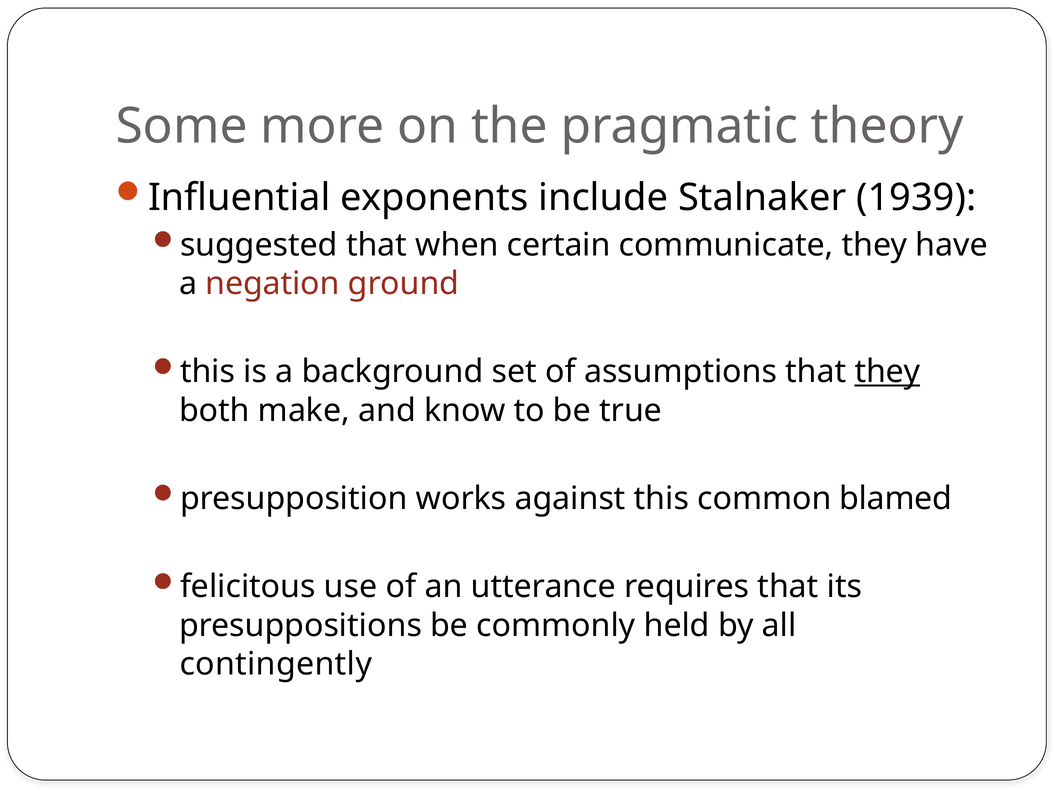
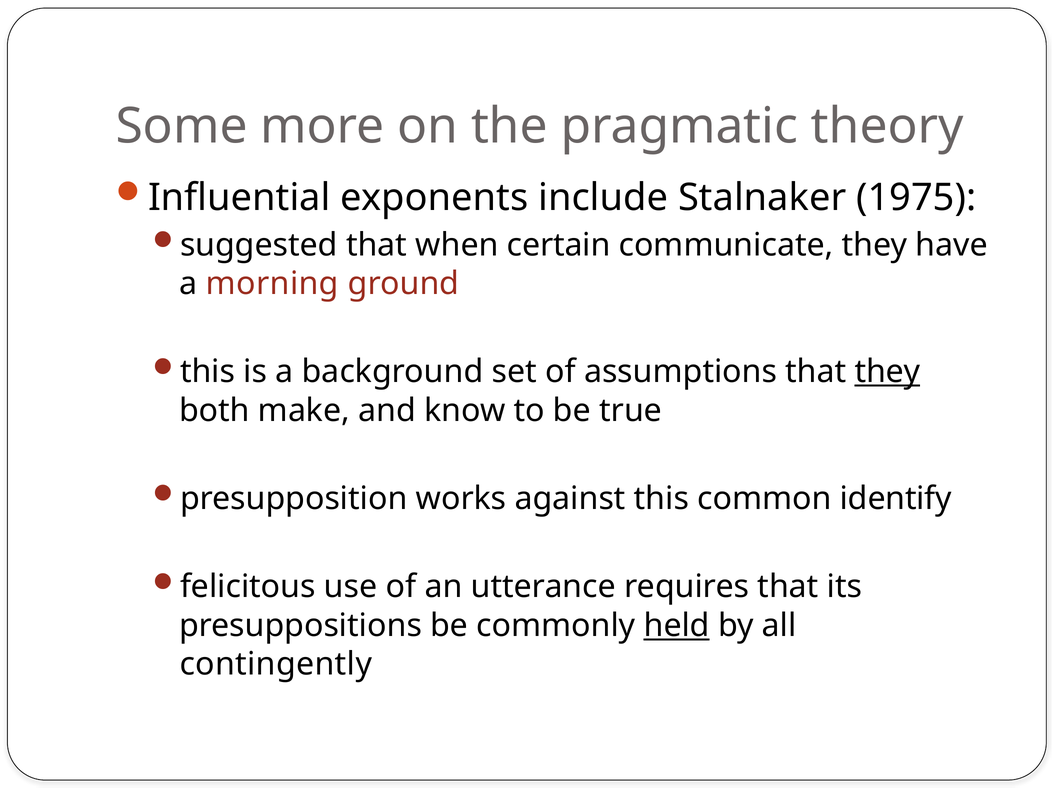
1939: 1939 -> 1975 (916, 198)
negation: negation -> morning (272, 283)
blamed: blamed -> identify (896, 498)
held underline: none -> present (677, 625)
